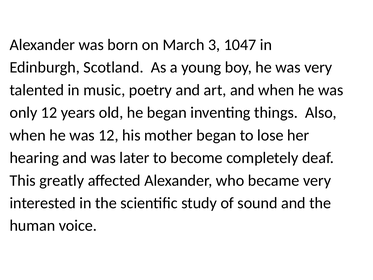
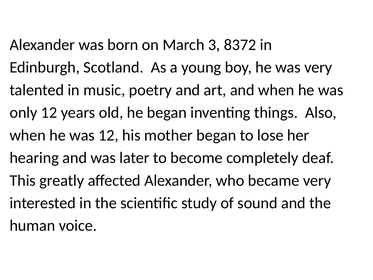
1047: 1047 -> 8372 (240, 45)
